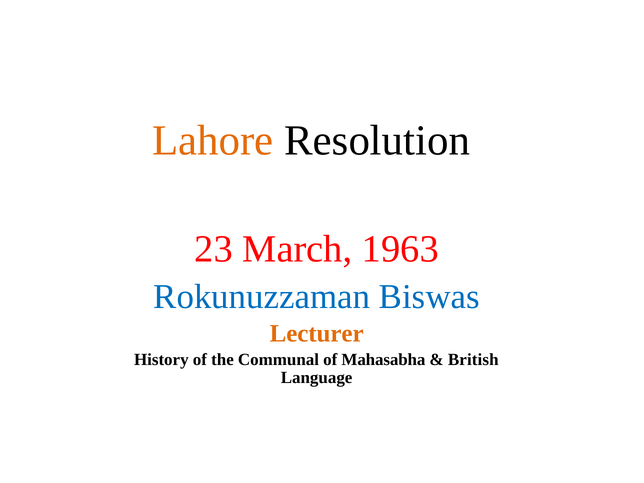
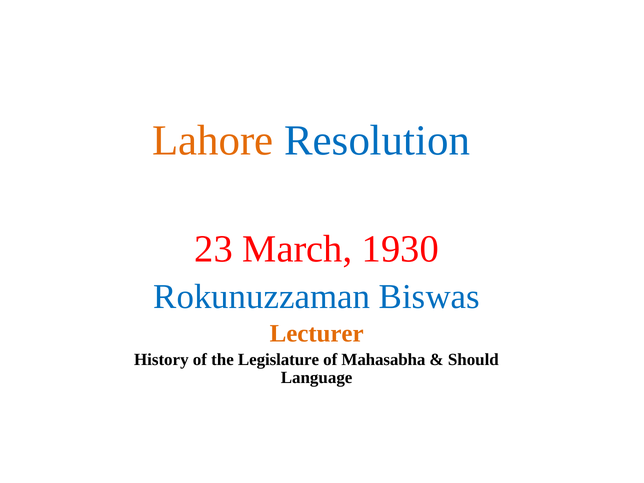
Resolution colour: black -> blue (377, 141)
1963: 1963 -> 1930 (400, 249)
Communal: Communal -> Legislature (279, 360)
British: British -> Should (473, 360)
